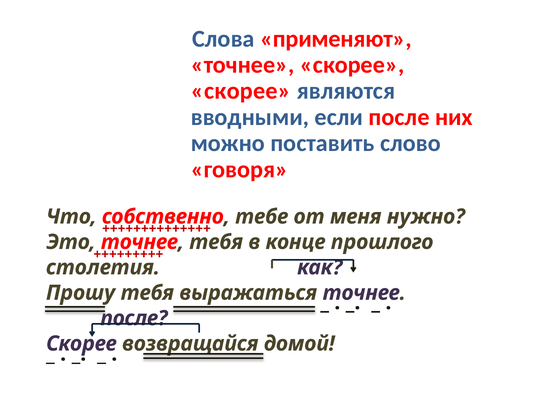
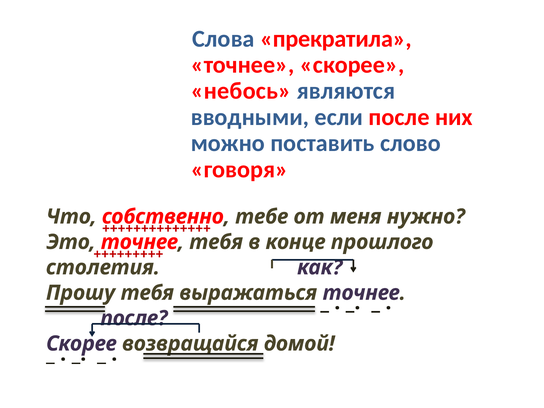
применяют: применяют -> прекратила (336, 39)
скорее: скорее -> небось (241, 91)
